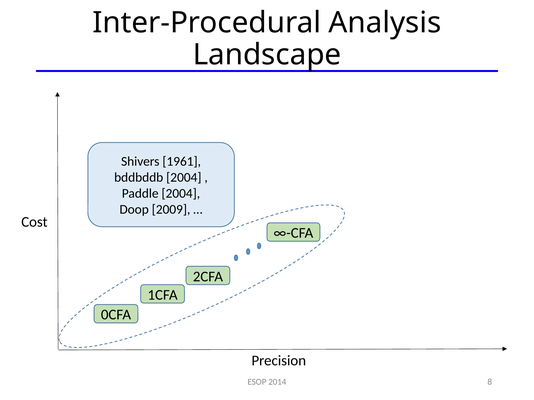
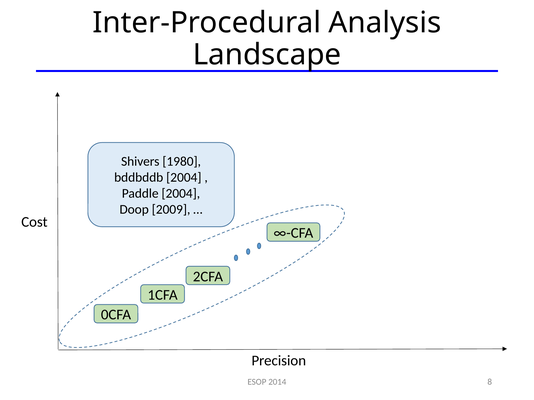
1961: 1961 -> 1980 (182, 162)
